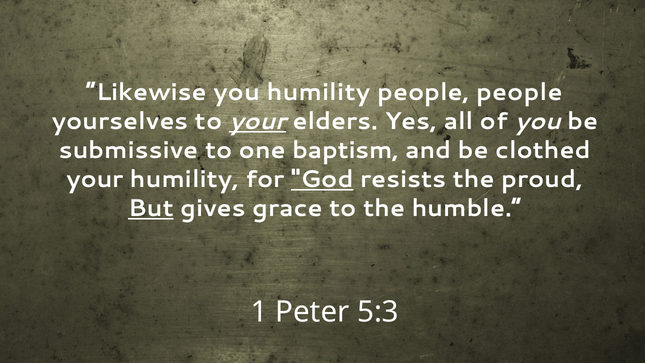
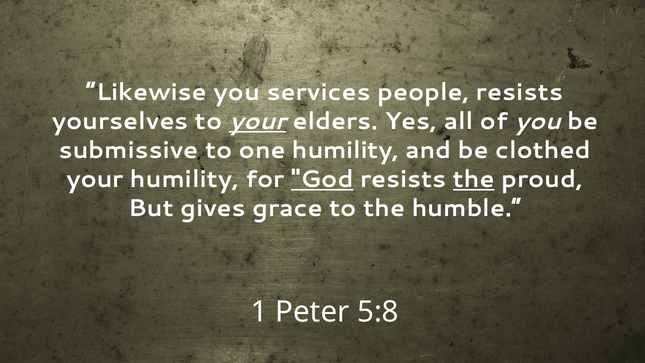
you humility: humility -> services (319, 92)
people people: people -> resists (519, 92)
one baptism: baptism -> humility (346, 150)
the underline: none -> present (474, 179)
But underline: present -> none (151, 208)
5:3: 5:3 -> 5:8 (378, 312)
